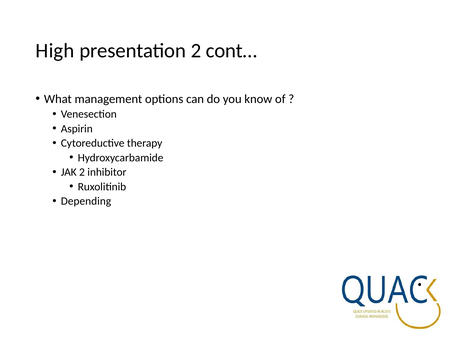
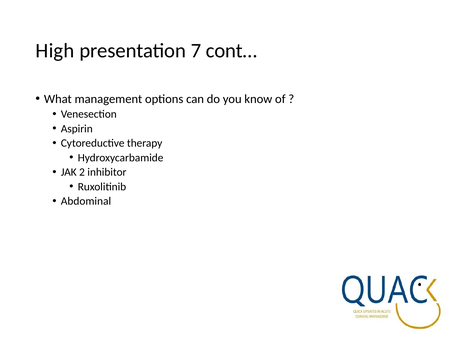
presentation 2: 2 -> 7 (196, 51)
Depending: Depending -> Abdominal (86, 201)
